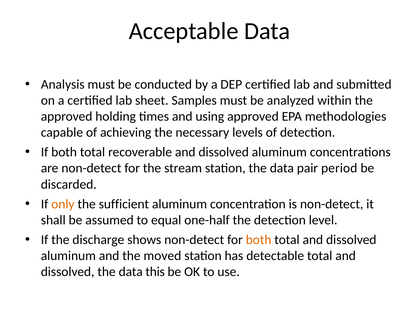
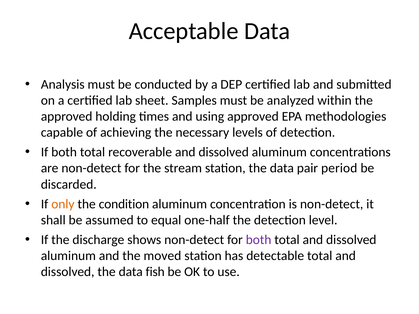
sufficient: sufficient -> condition (124, 204)
both colour: orange -> purple (259, 240)
this: this -> fish (155, 272)
